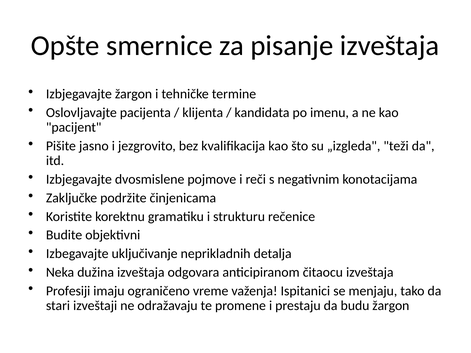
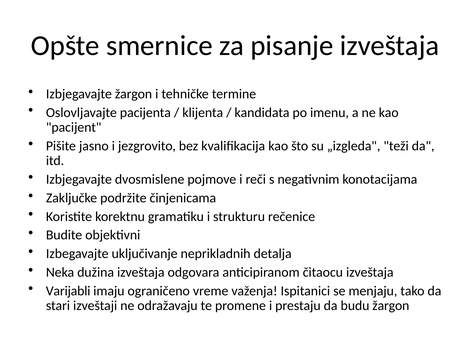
Profesiji: Profesiji -> Varijabli (68, 291)
